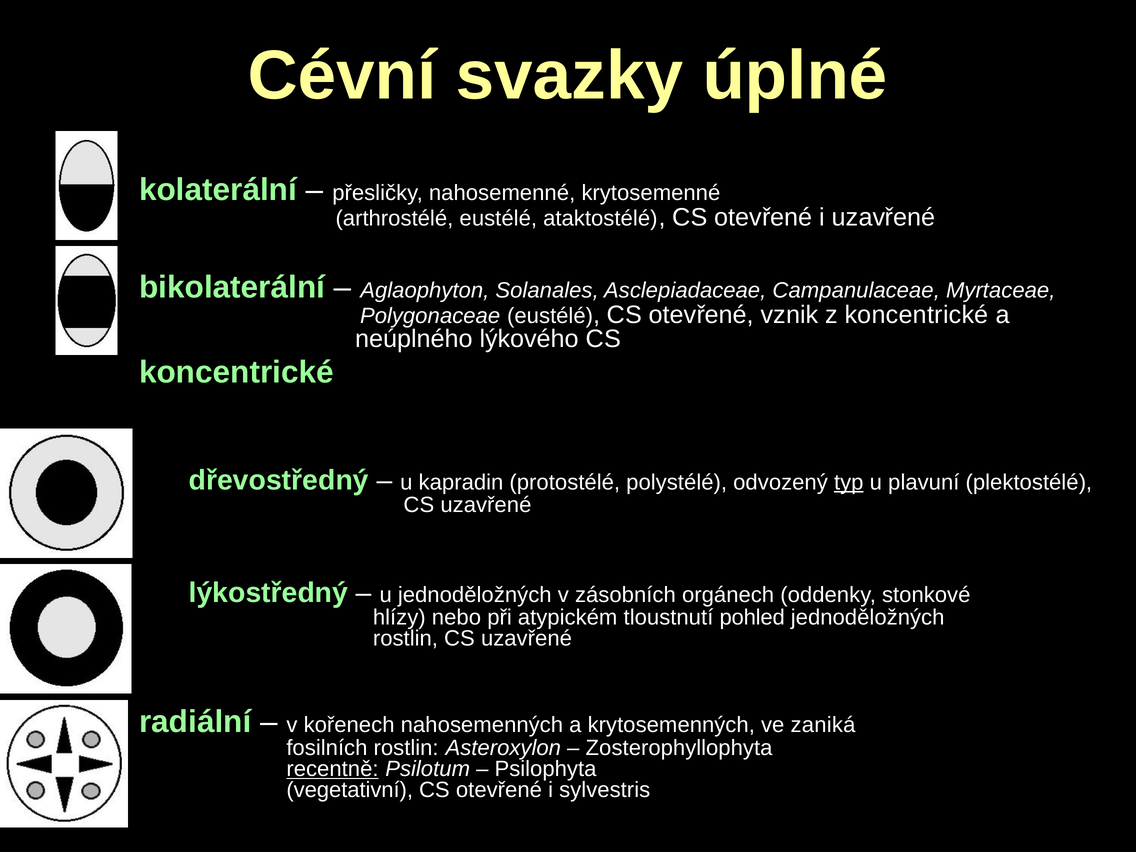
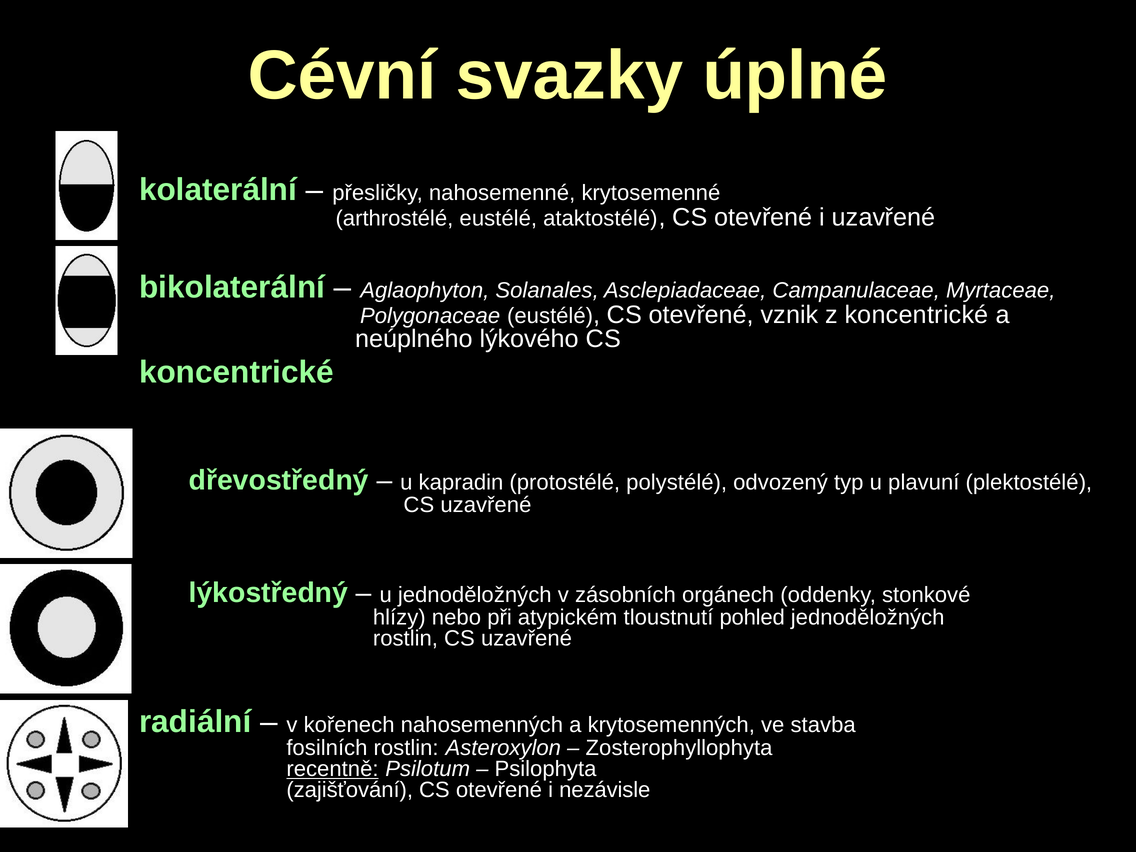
typ underline: present -> none (849, 482)
zaniká: zaniká -> stavba (823, 725)
vegetativní: vegetativní -> zajišťování (350, 790)
sylvestris: sylvestris -> nezávisle (605, 790)
